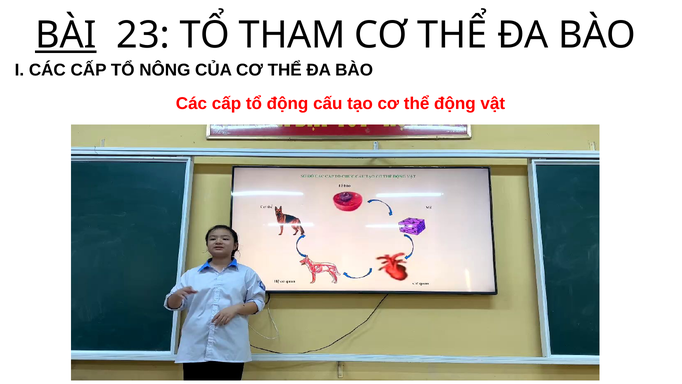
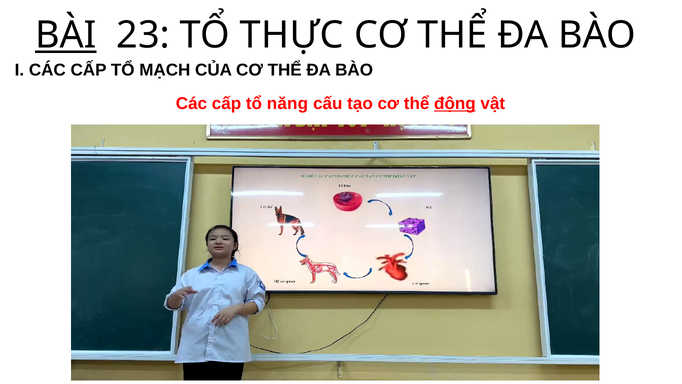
THAM: THAM -> THỰC (292, 35)
NÔNG: NÔNG -> MẠCH (165, 70)
tổ động: động -> năng (287, 104)
động underline: none -> present (455, 104)
